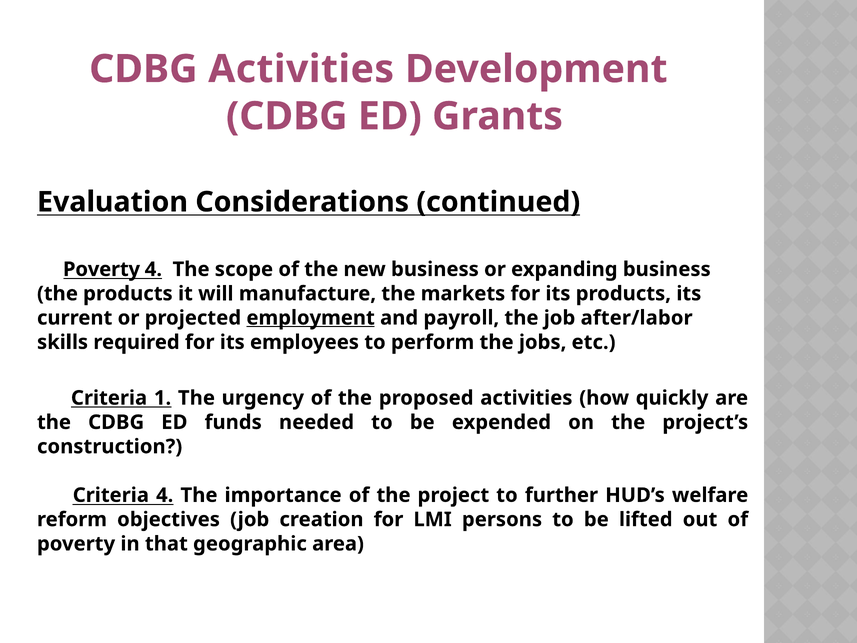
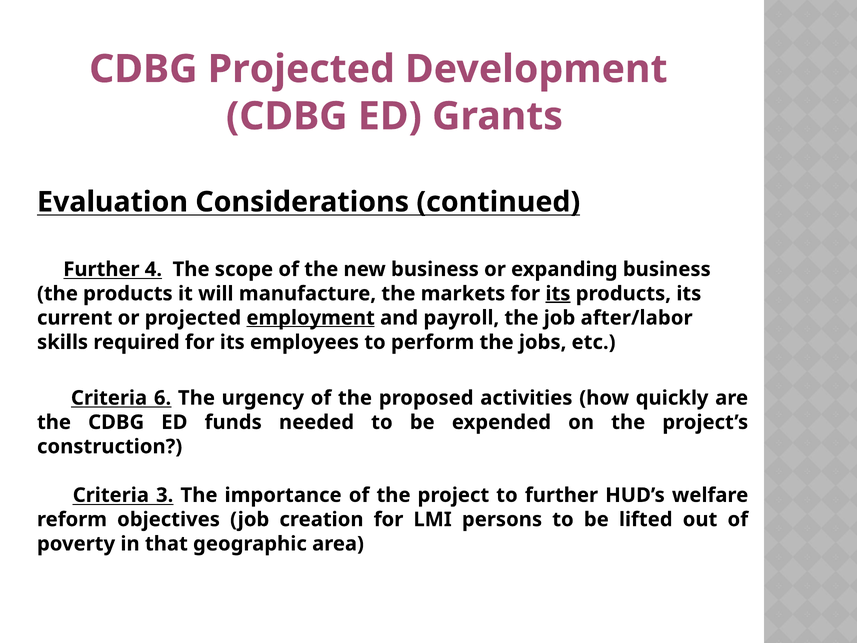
CDBG Activities: Activities -> Projected (301, 69)
Poverty: Poverty -> Further (101, 269)
its underline: none -> present (558, 294)
1: 1 -> 6 (163, 398)
Criteria 4: 4 -> 3 (165, 495)
